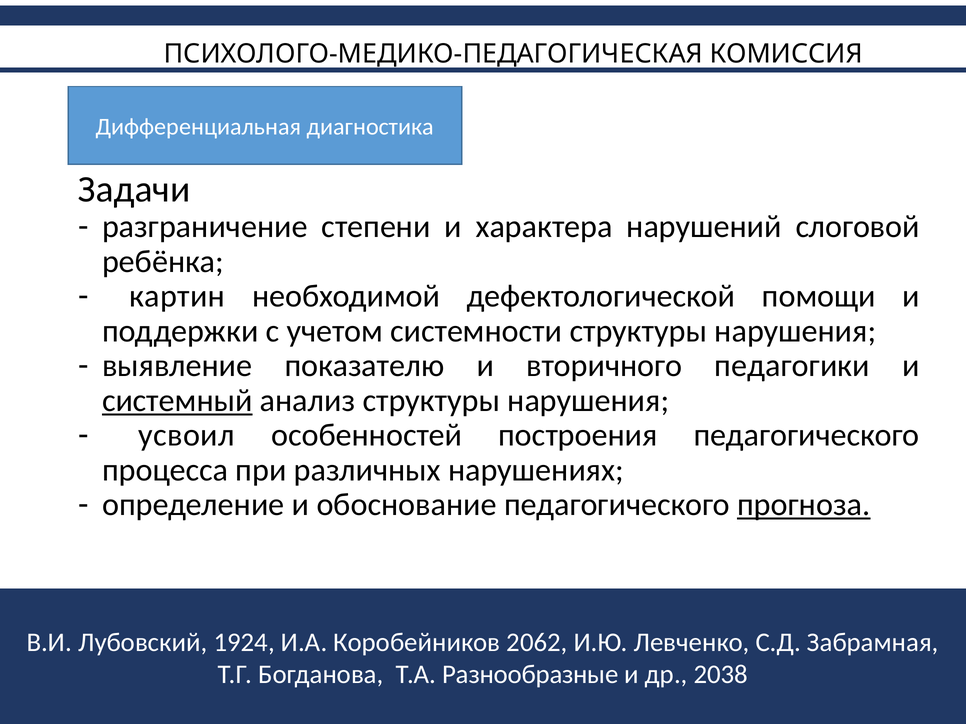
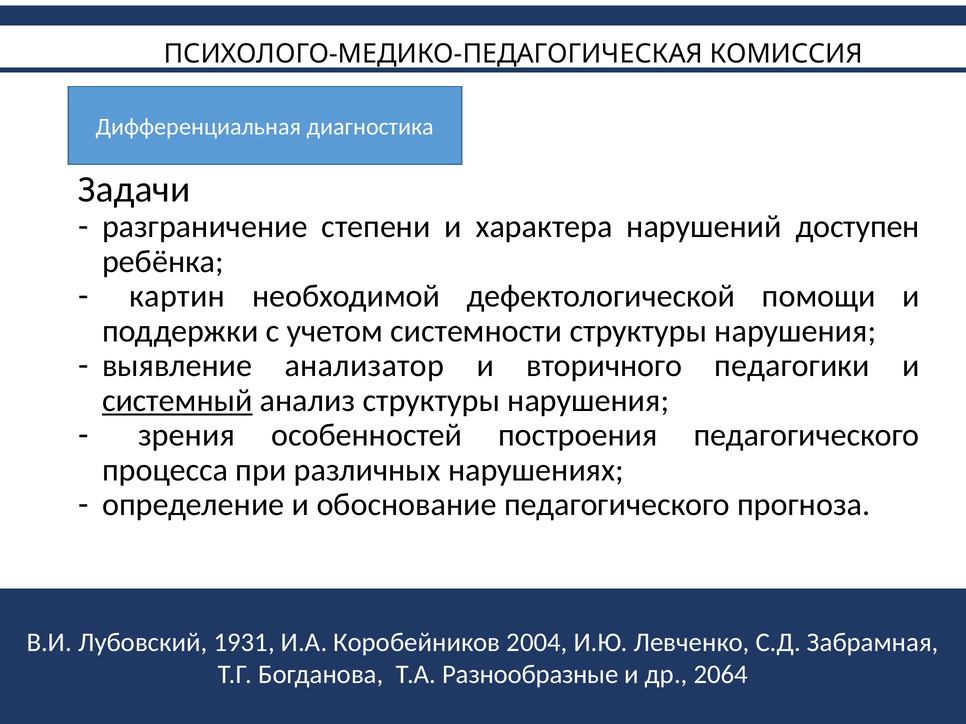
слоговой: слоговой -> доступен (858, 227)
показателю: показателю -> анализатор (364, 366)
усвоил: усвоил -> зрения (187, 436)
прогноза underline: present -> none (804, 505)
1924: 1924 -> 1931 (244, 643)
2062: 2062 -> 2004 (537, 643)
2038: 2038 -> 2064 (721, 675)
